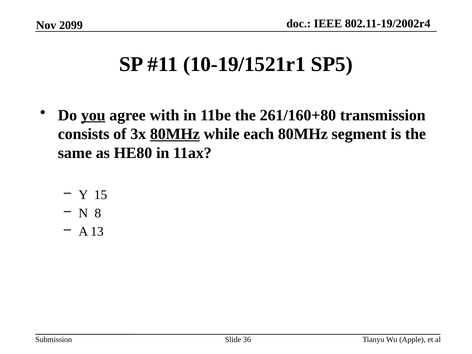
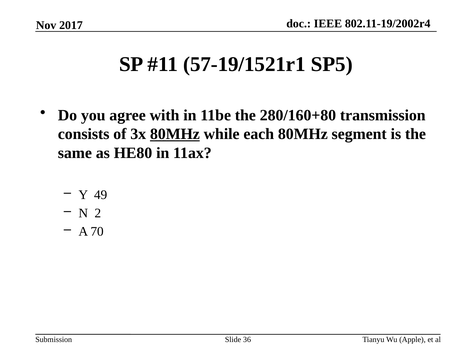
2099: 2099 -> 2017 (71, 25)
10-19/1521r1: 10-19/1521r1 -> 57-19/1521r1 (244, 64)
you underline: present -> none (93, 115)
261/160+80: 261/160+80 -> 280/160+80 (298, 115)
15: 15 -> 49 (101, 195)
8: 8 -> 2 (98, 213)
13: 13 -> 70 (97, 231)
